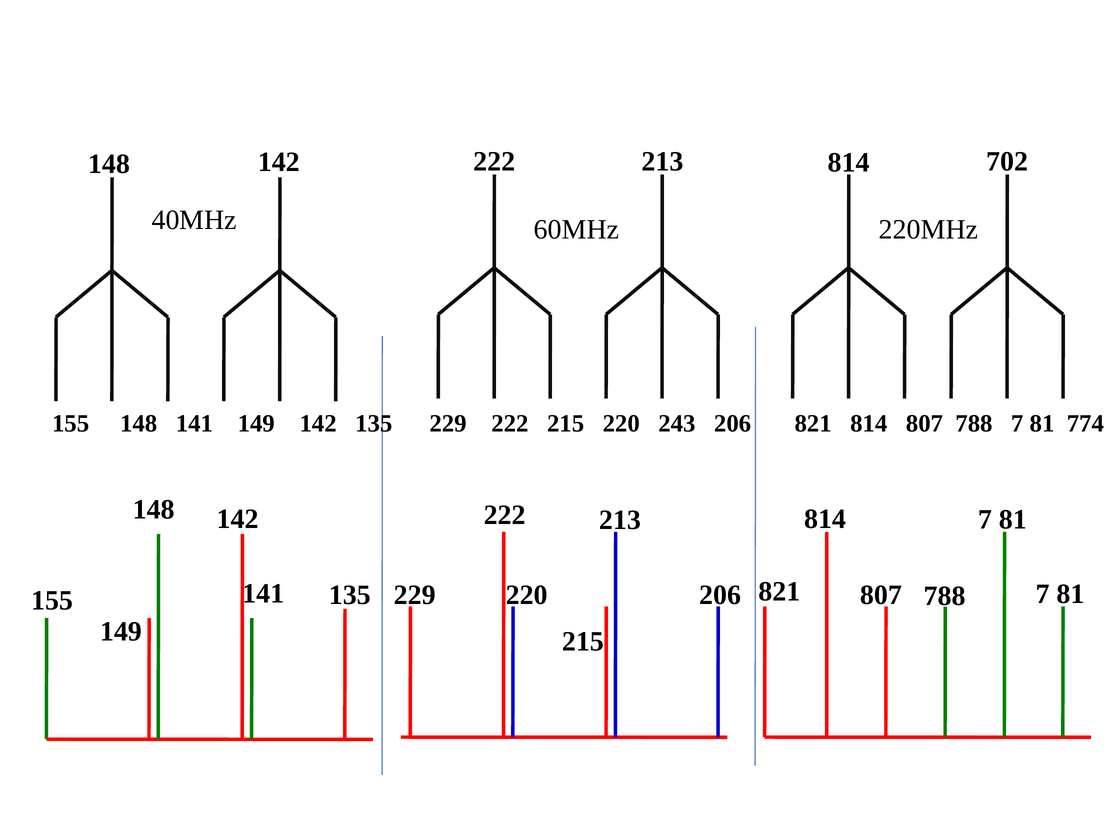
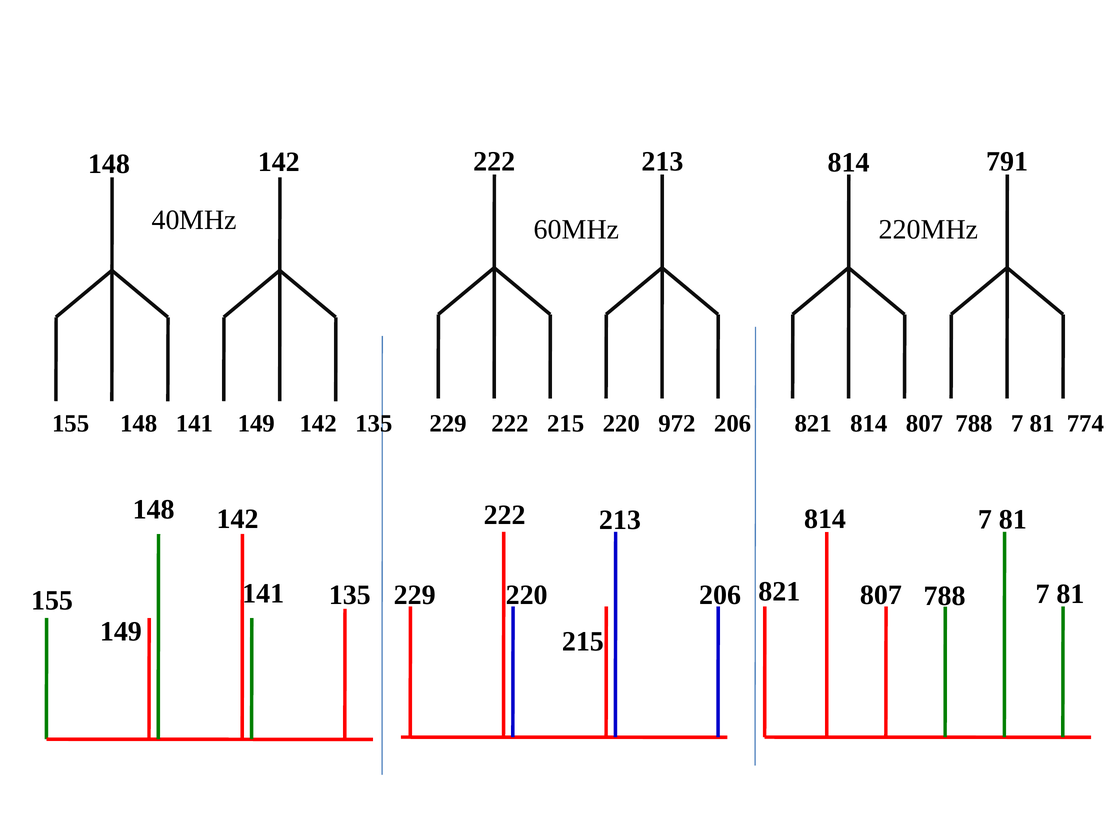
702: 702 -> 791 (1007, 161)
243: 243 -> 972 (677, 423)
